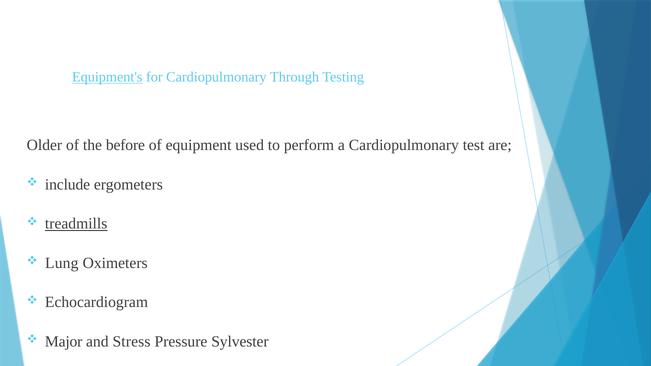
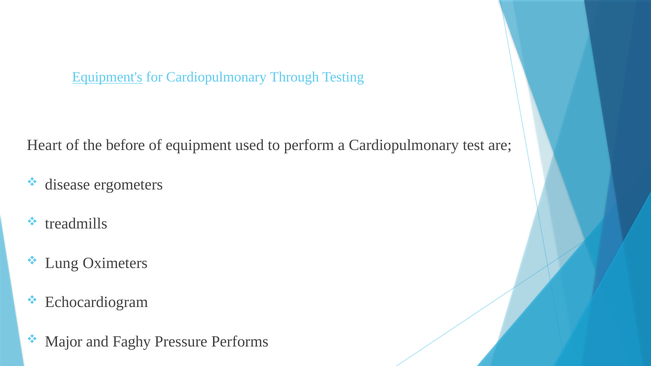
Older: Older -> Heart (44, 145)
include: include -> disease (67, 185)
treadmills underline: present -> none (76, 224)
Stress: Stress -> Faghy (132, 342)
Sylvester: Sylvester -> Performs (240, 342)
